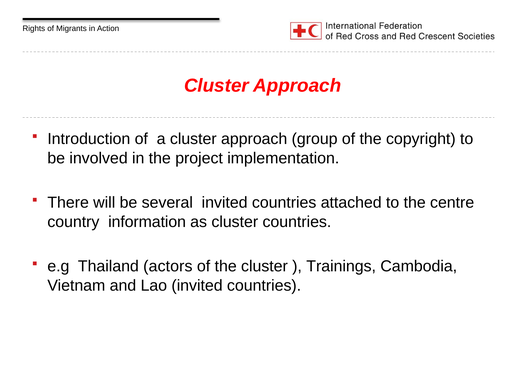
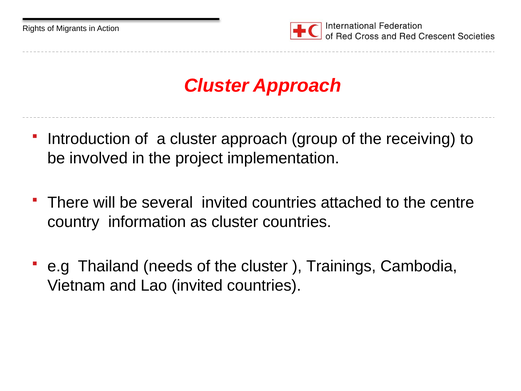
copyright: copyright -> receiving (421, 139)
actors: actors -> needs (168, 266)
